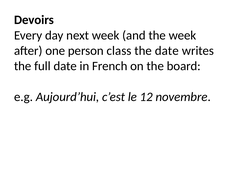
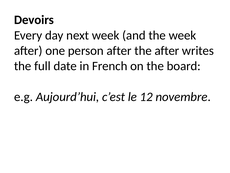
person class: class -> after (119, 51)
the date: date -> after (167, 51)
